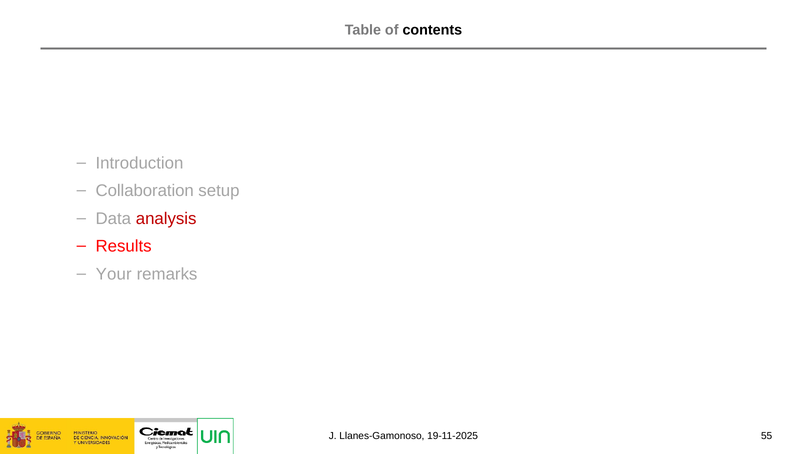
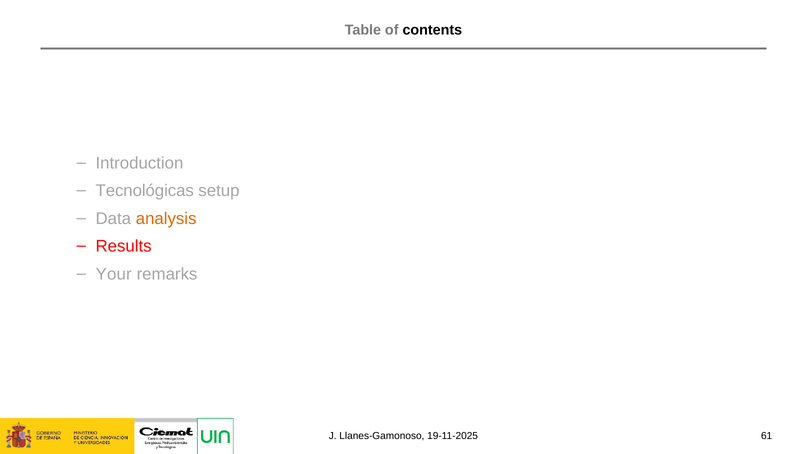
Collaboration: Collaboration -> Tecnológicas (145, 191)
analysis colour: red -> orange (166, 218)
55: 55 -> 61 (767, 436)
